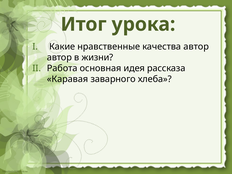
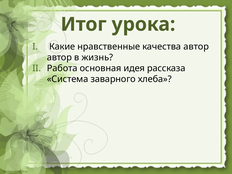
жизни: жизни -> жизнь (97, 58)
Каравая: Каравая -> Система (68, 79)
